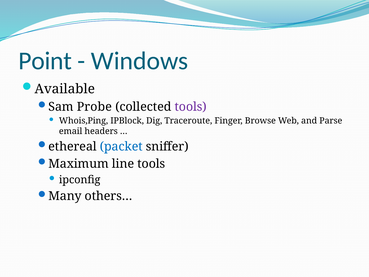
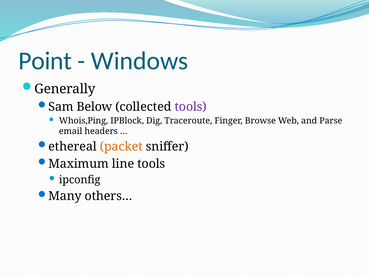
Available: Available -> Generally (65, 89)
Probe: Probe -> Below (95, 107)
packet colour: blue -> orange (121, 146)
